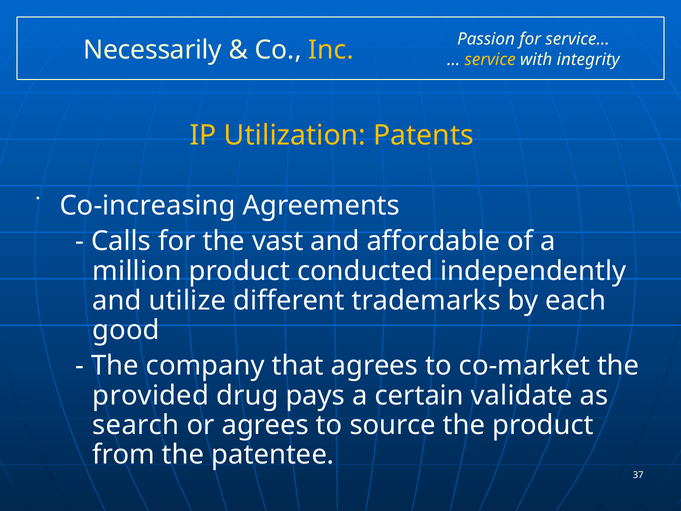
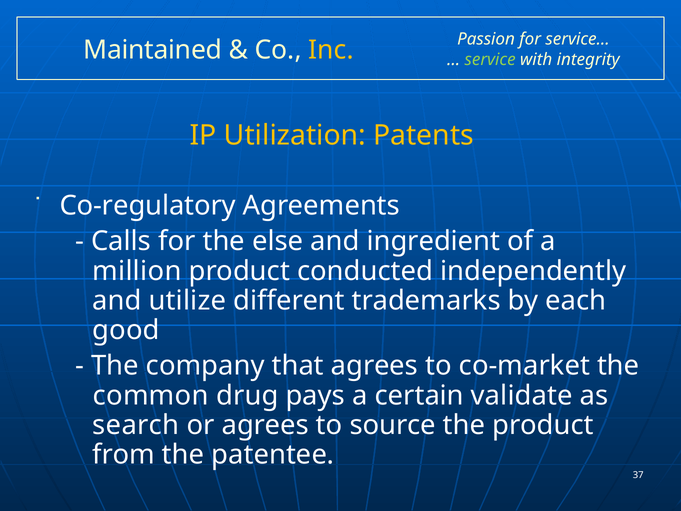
Necessarily: Necessarily -> Maintained (153, 50)
service colour: yellow -> light green (490, 60)
Co-increasing: Co-increasing -> Co-regulatory (148, 206)
vast: vast -> else (278, 241)
affordable: affordable -> ingredient (433, 241)
provided: provided -> common (151, 395)
